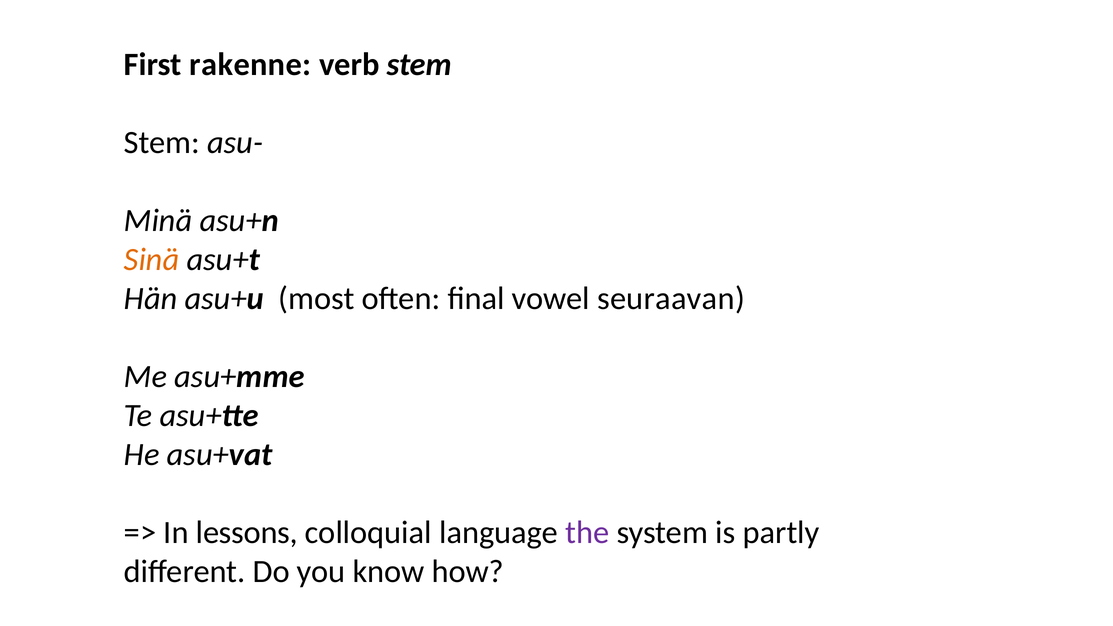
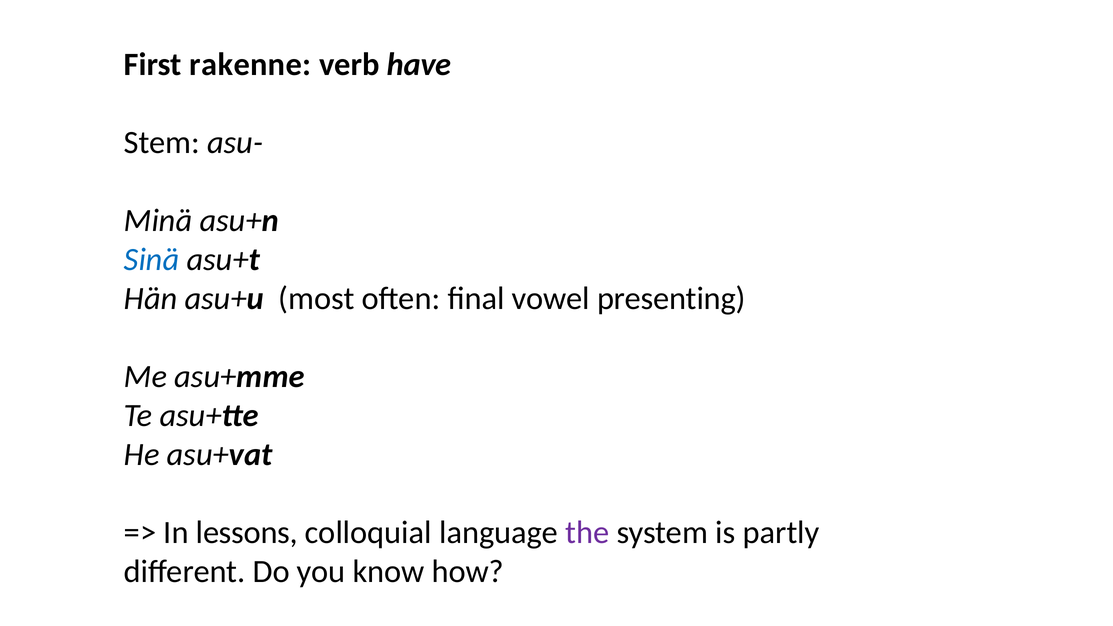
verb stem: stem -> have (419, 65)
Sinä colour: orange -> blue (152, 260)
seuraavan: seuraavan -> presenting (671, 299)
